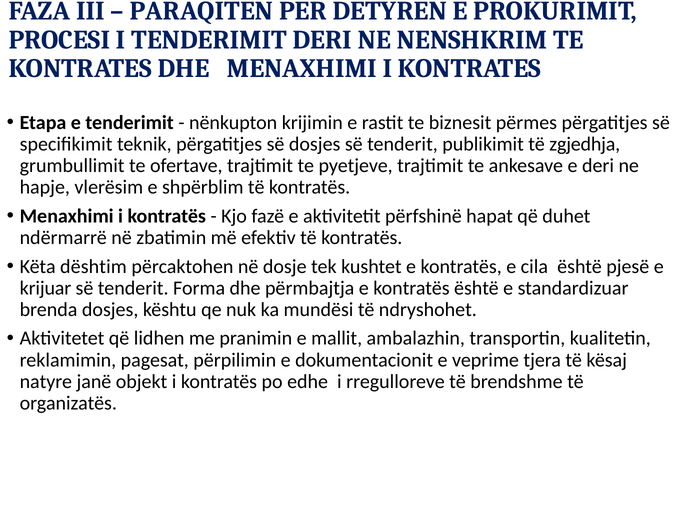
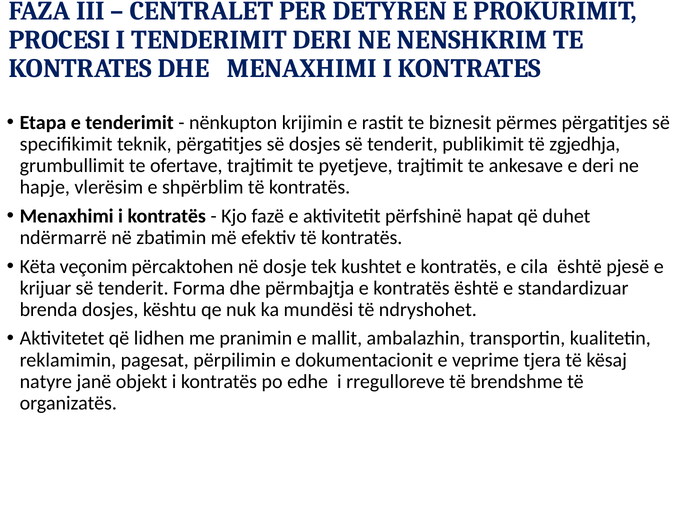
PARAQITEN: PARAQITEN -> CENTRALET (201, 11)
dështim: dështim -> veçonim (94, 267)
